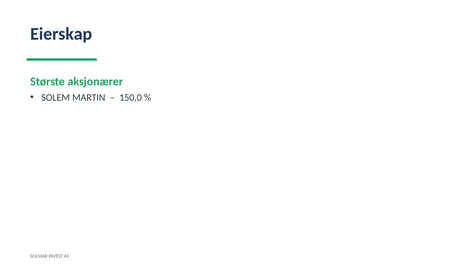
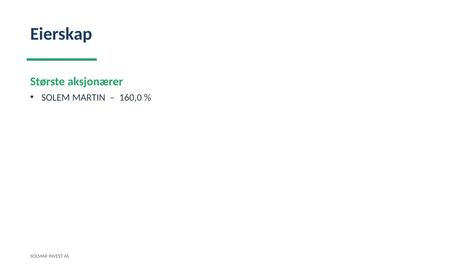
150,0: 150,0 -> 160,0 (131, 98)
